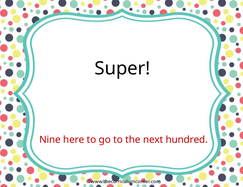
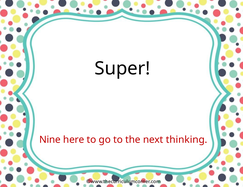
hundred: hundred -> thinking (187, 140)
